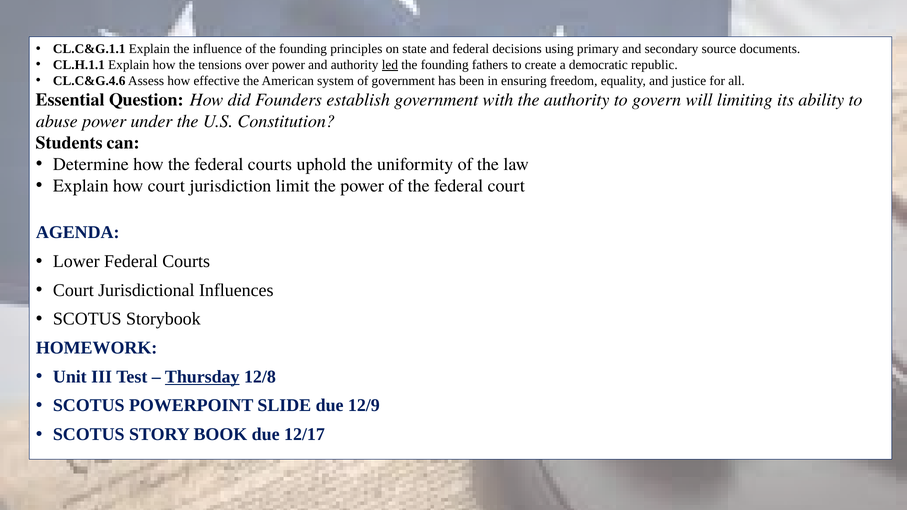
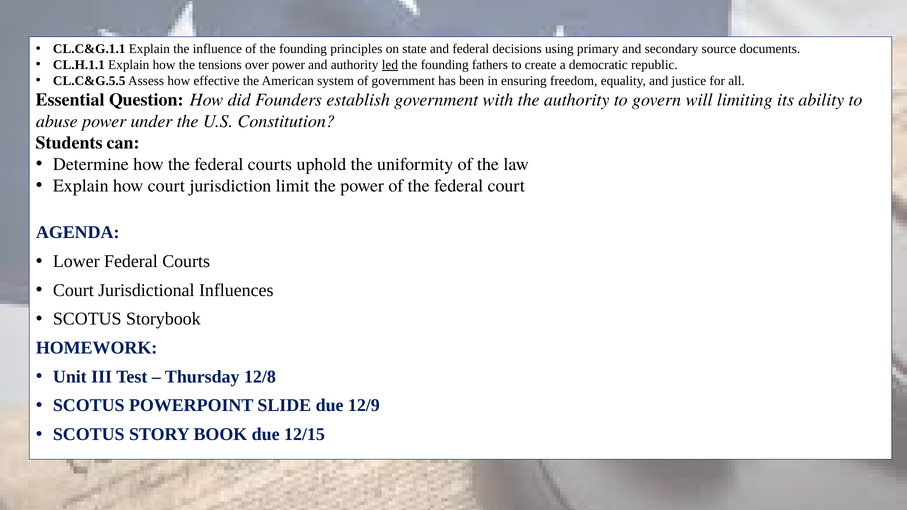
CL.C&G.4.6: CL.C&G.4.6 -> CL.C&G.5.5 (89, 81)
Thursday underline: present -> none (202, 377)
12/17: 12/17 -> 12/15 (304, 434)
